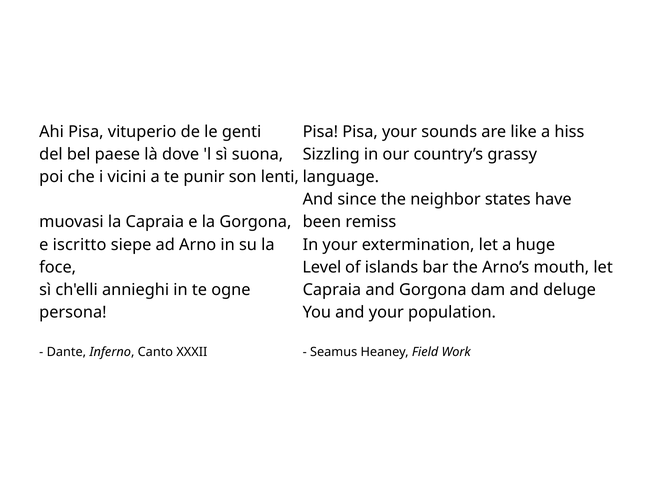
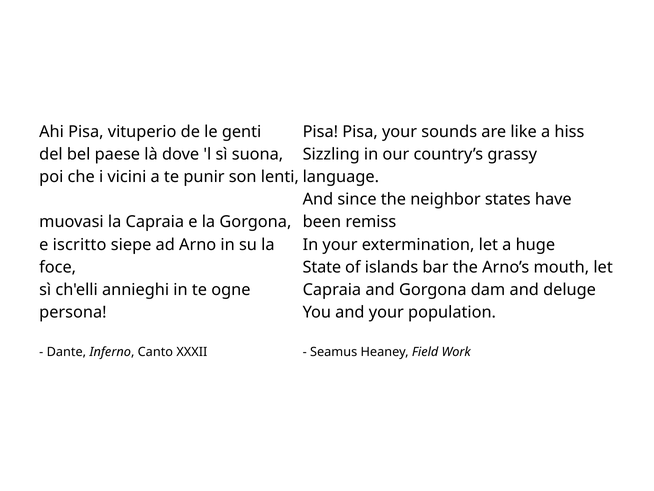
Level: Level -> State (322, 267)
